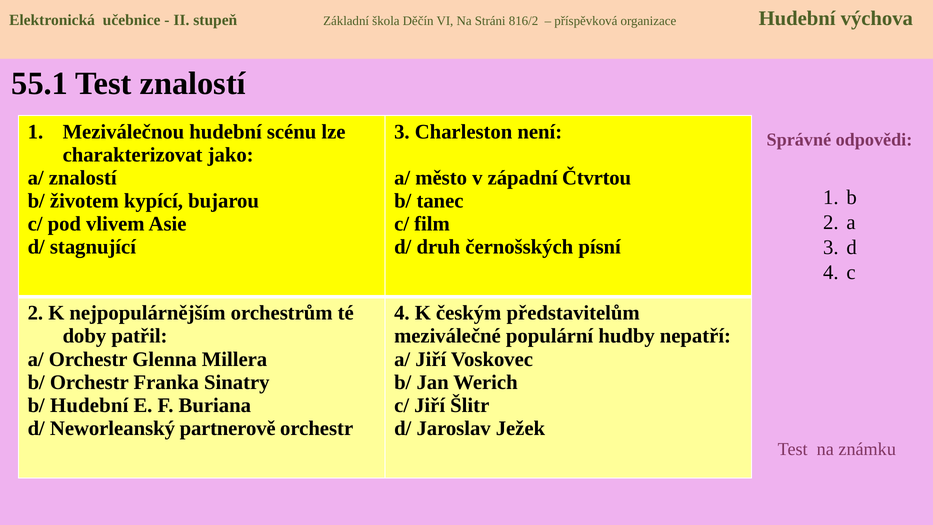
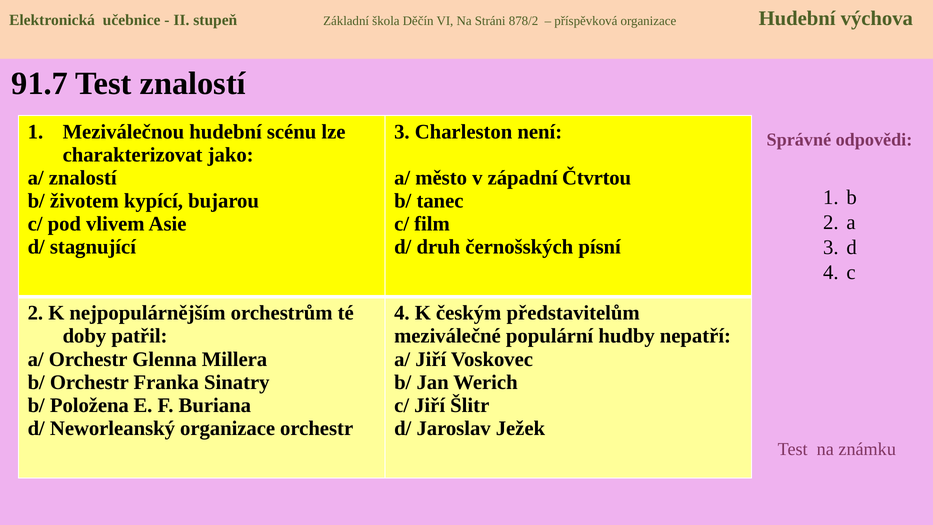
816/2: 816/2 -> 878/2 (524, 21)
55.1: 55.1 -> 91.7 (40, 83)
b/ Hudební: Hudební -> Položena (89, 405)
Neworleanský partnerově: partnerově -> organizace (228, 428)
